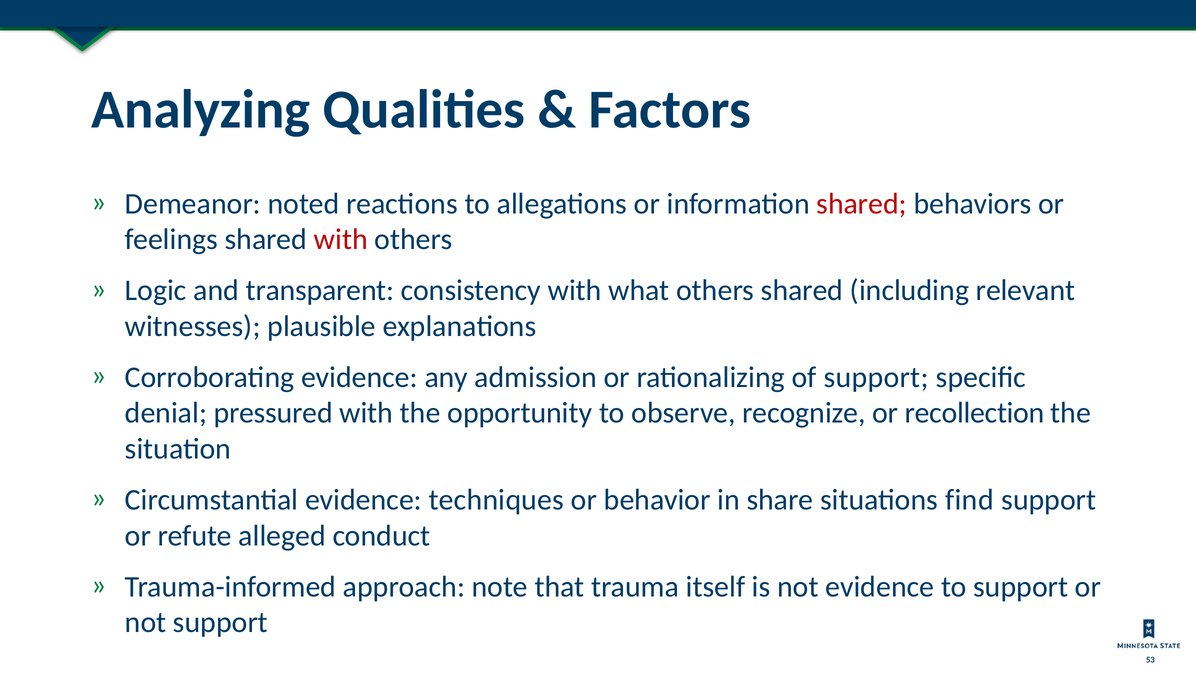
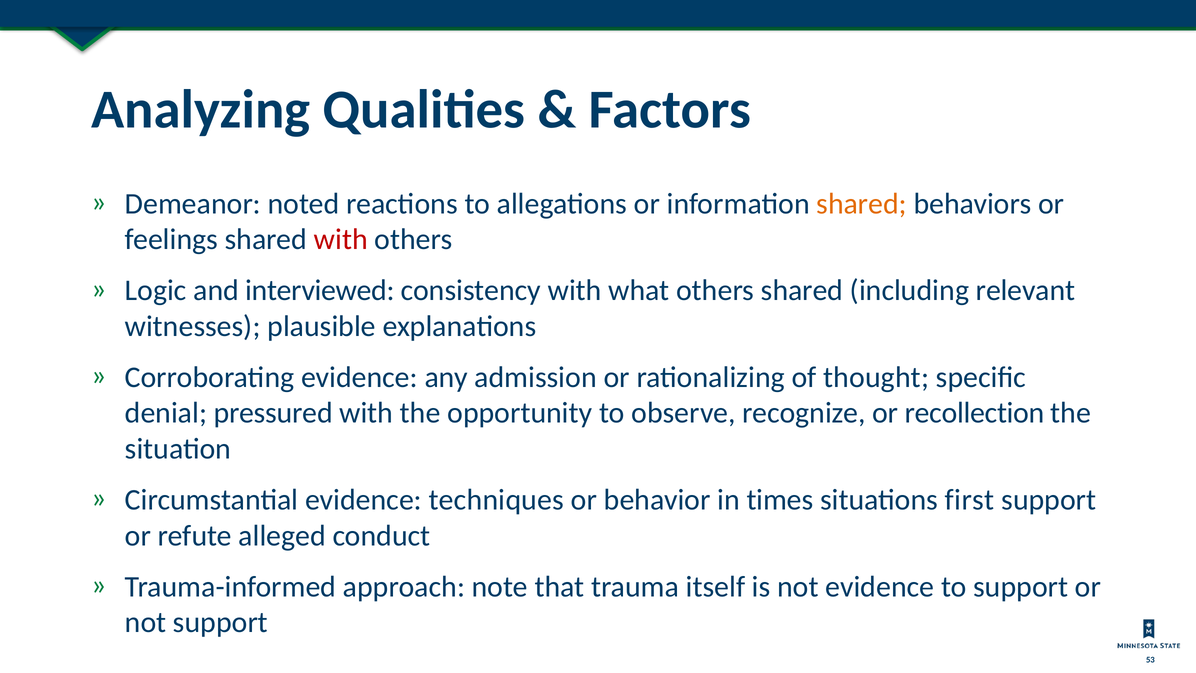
shared colour: red -> orange (862, 204)
transparent: transparent -> interviewed (320, 290)
of support: support -> thought (876, 377)
share: share -> times (780, 500)
find: find -> first (970, 500)
